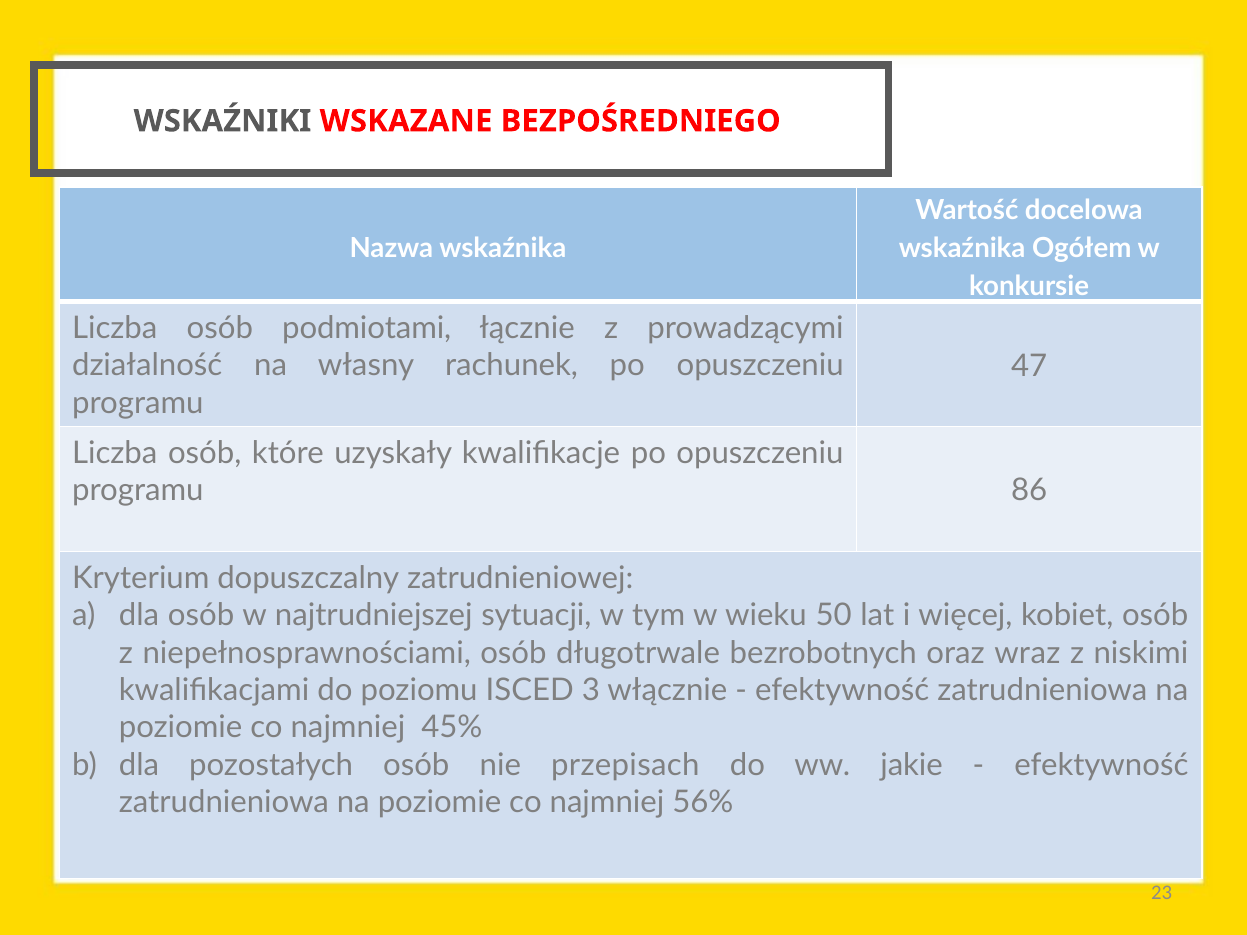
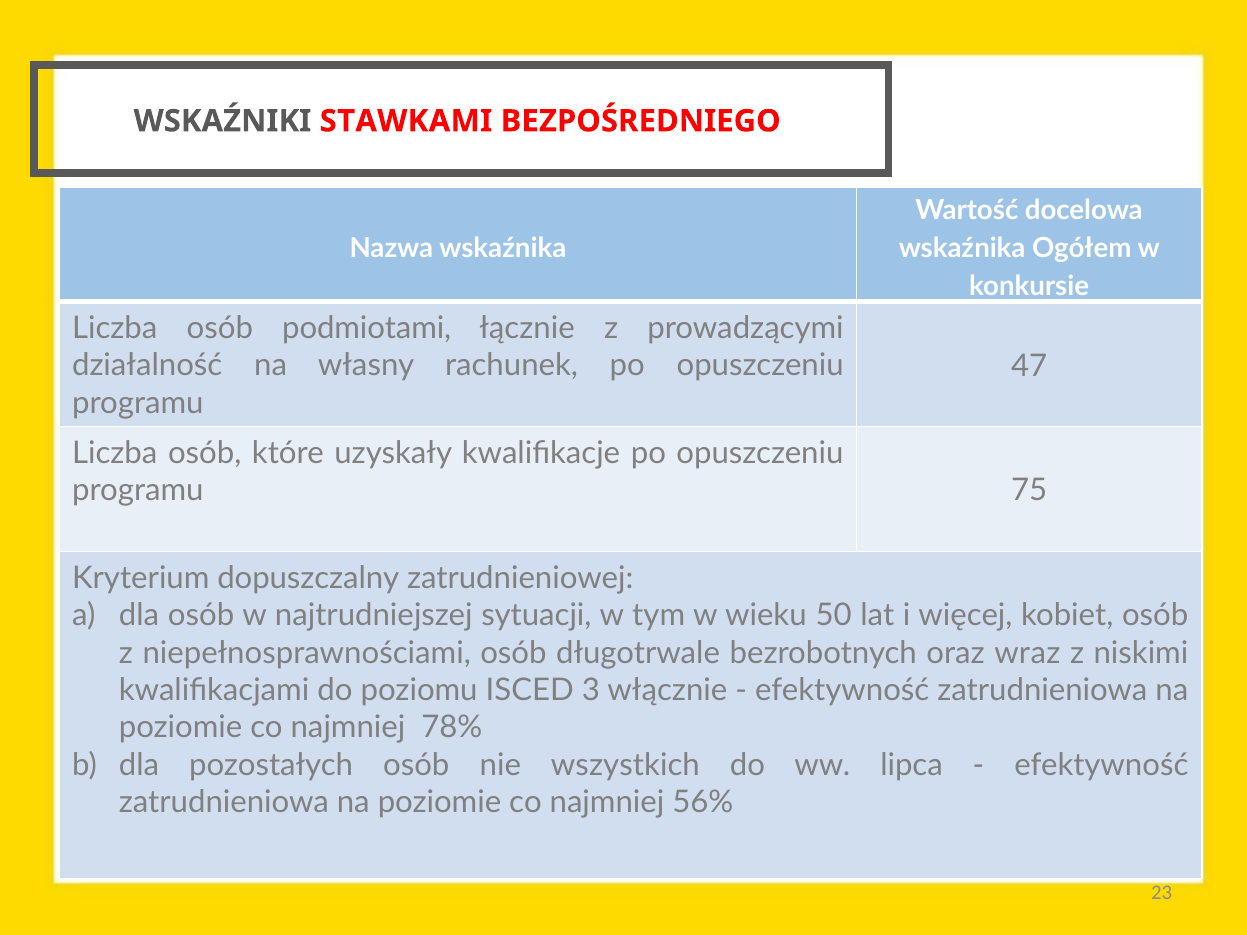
WSKAZANE: WSKAZANE -> STAWKAMI (406, 121)
86: 86 -> 75 (1029, 491)
45%: 45% -> 78% (452, 728)
przepisach: przepisach -> wszystkich (625, 765)
jakie: jakie -> lipca (912, 765)
